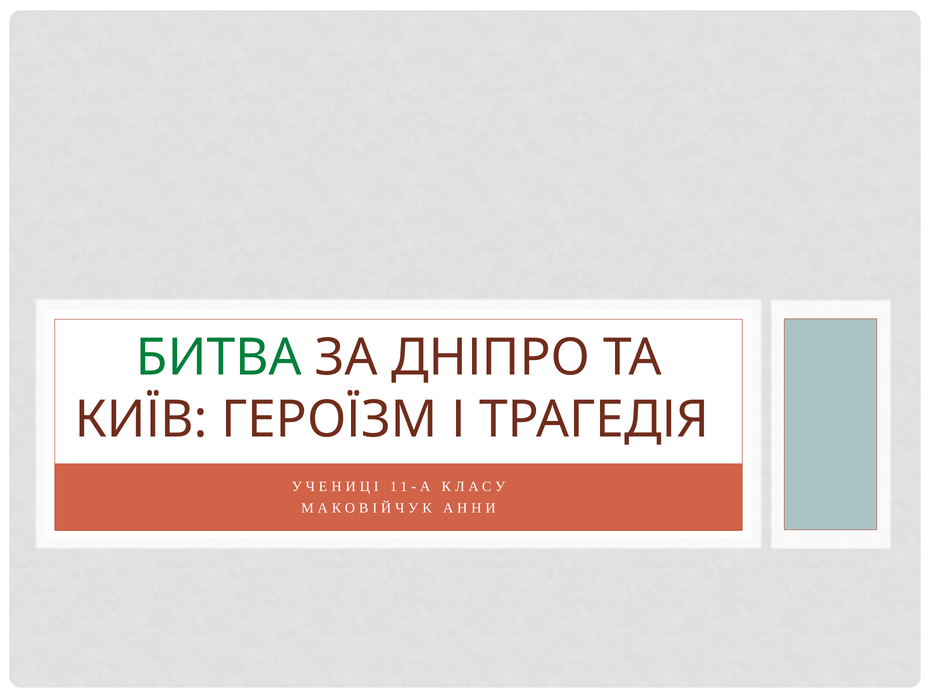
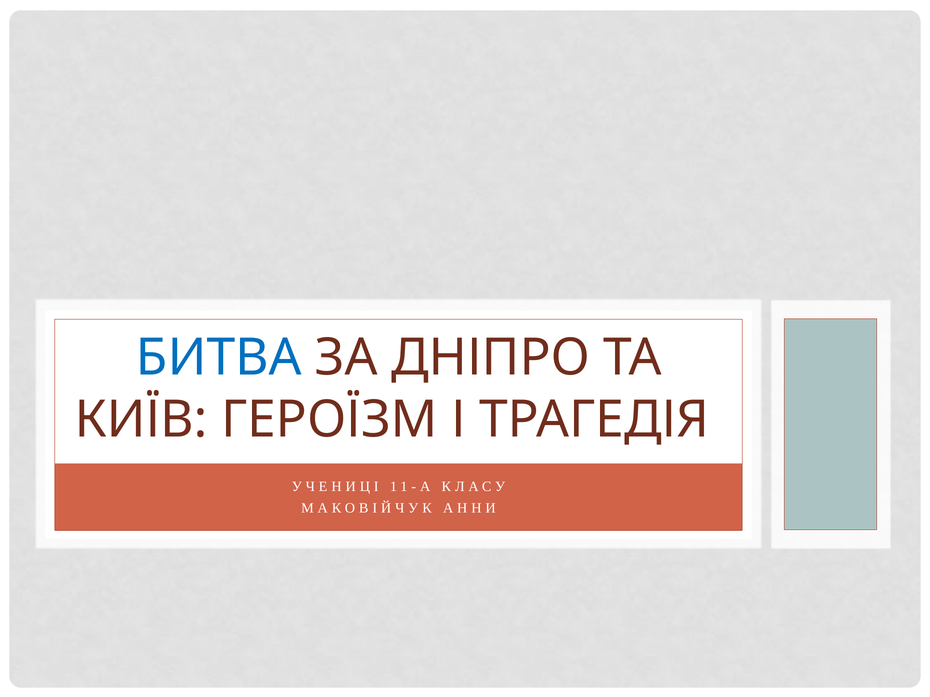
БИТВА colour: green -> blue (219, 358)
